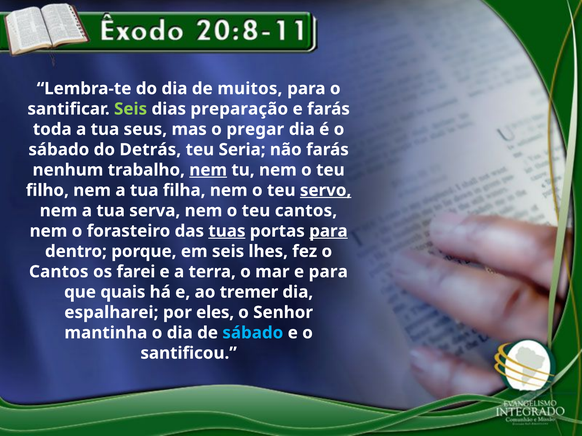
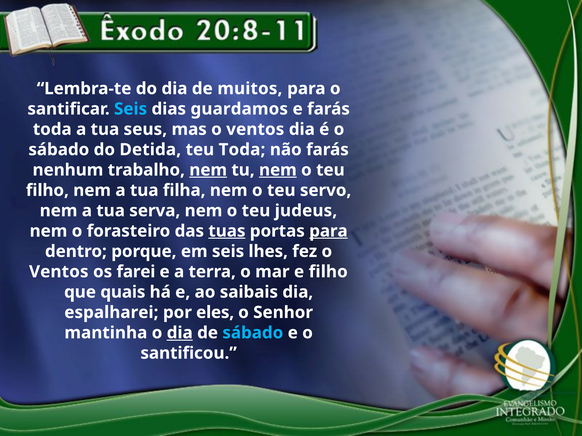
Seis colour: light green -> light blue (131, 109)
preparação: preparação -> guardamos (239, 109)
mas o pregar: pregar -> ventos (255, 129)
Detrás: Detrás -> Detida (150, 150)
teu Seria: Seria -> Toda (242, 150)
nem underline: none -> present (278, 170)
servo underline: present -> none (326, 191)
teu cantos: cantos -> judeus (306, 211)
Cantos: Cantos -> Ventos (59, 272)
e para: para -> filho (328, 272)
tremer: tremer -> saibais (249, 292)
dia underline: none -> present (180, 333)
